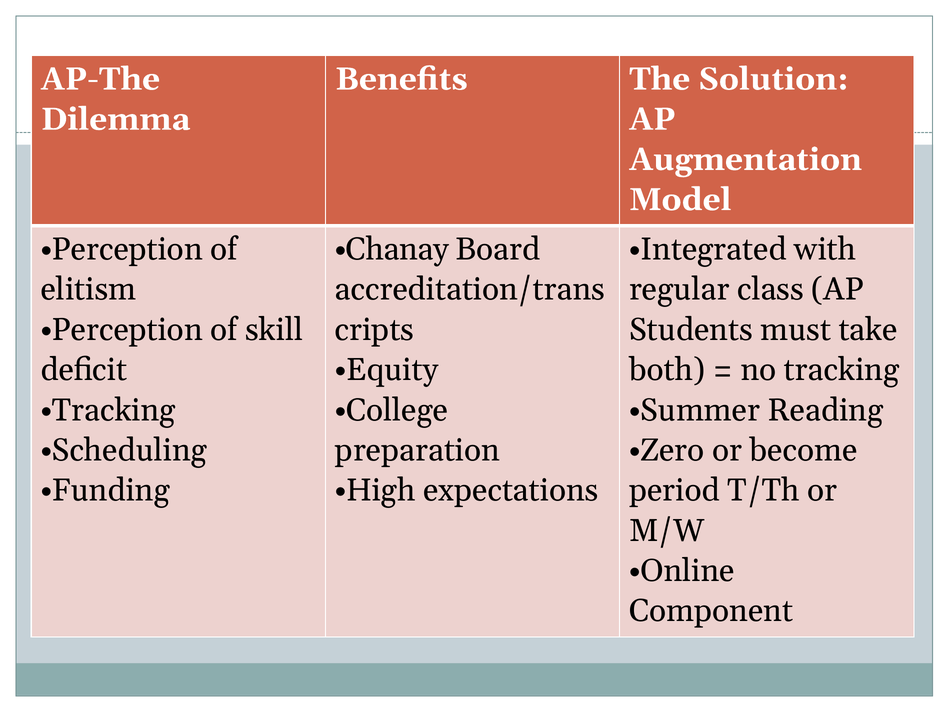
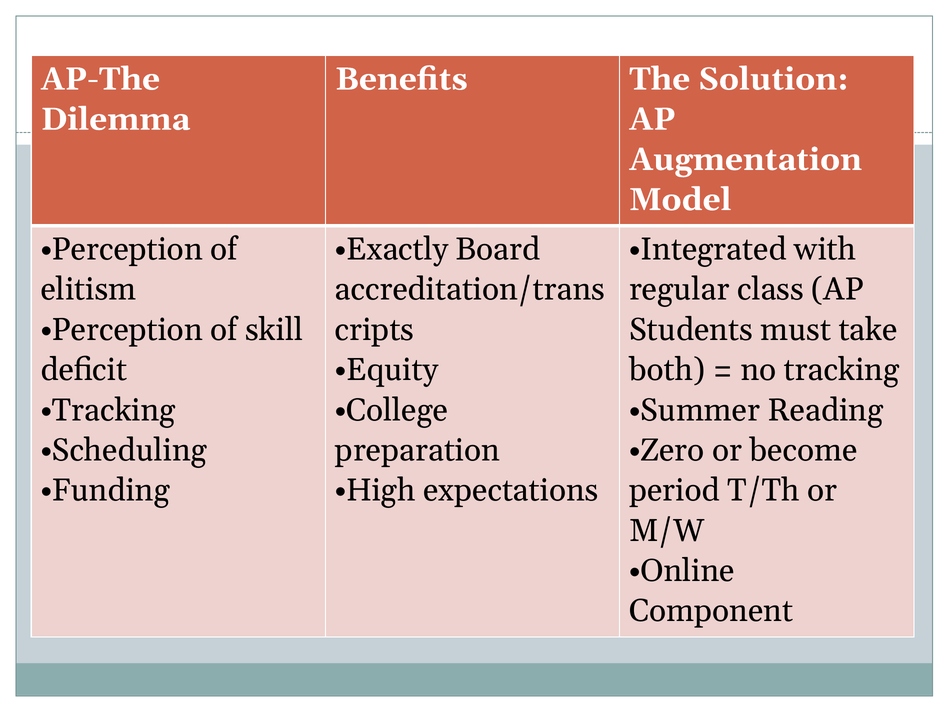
Chanay: Chanay -> Exactly (397, 249)
